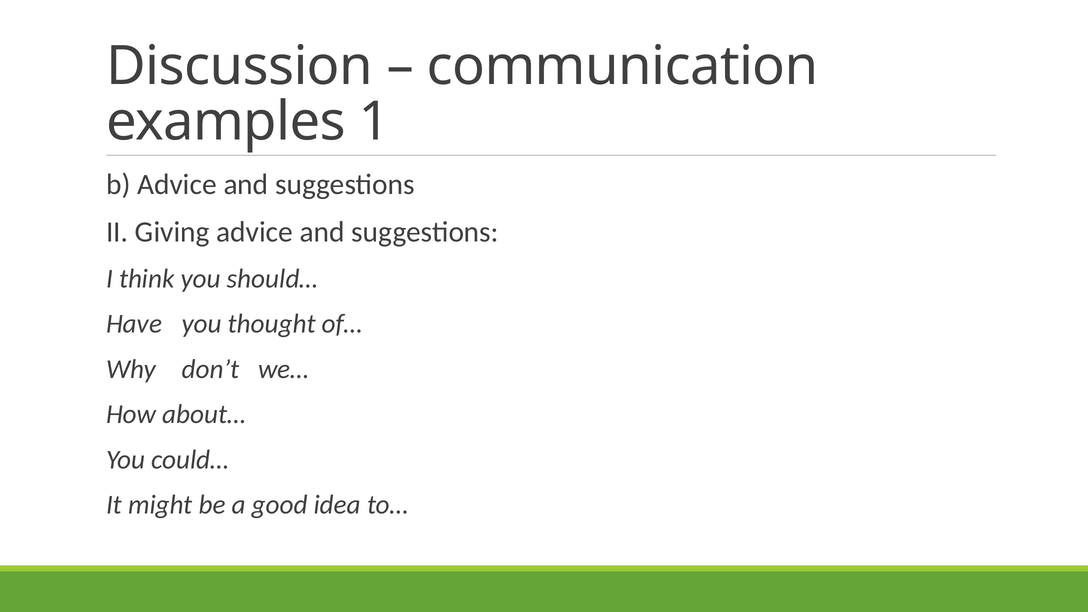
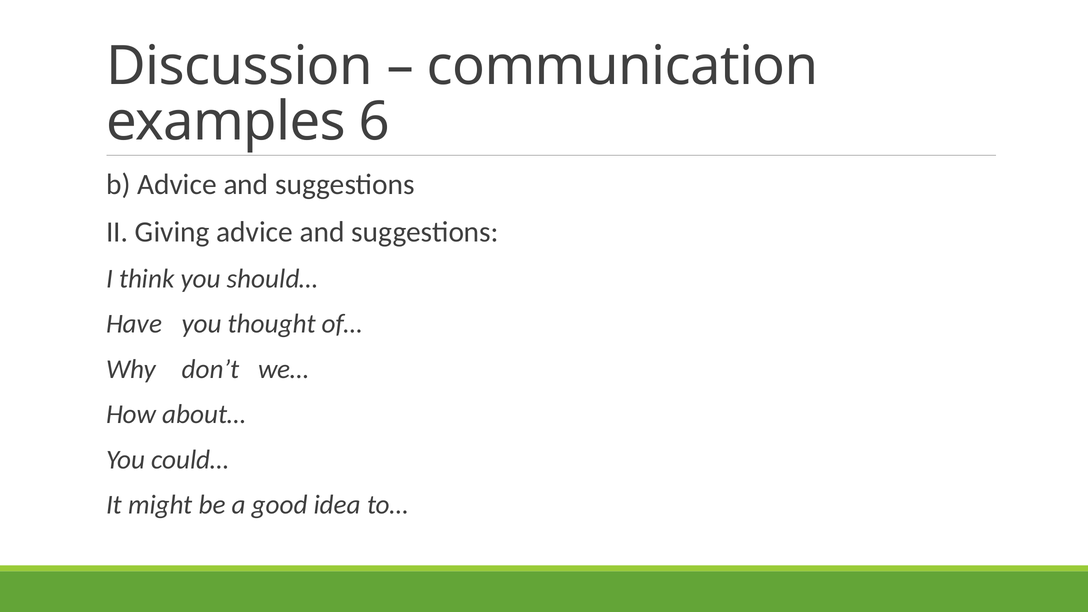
1: 1 -> 6 (374, 122)
